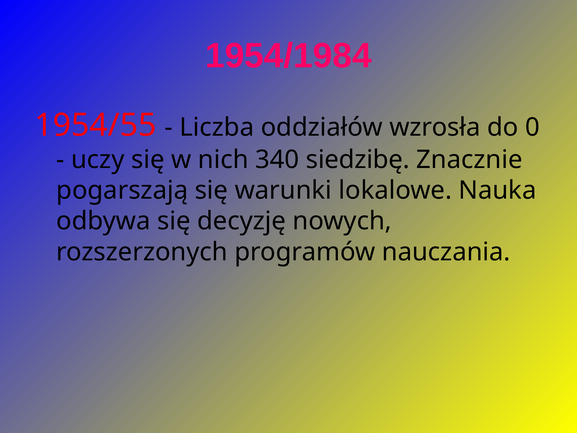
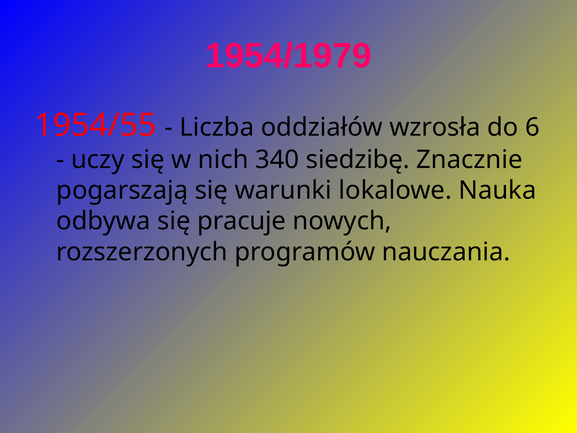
1954/1984: 1954/1984 -> 1954/1979 (288, 56)
0: 0 -> 6 (532, 127)
decyzję: decyzję -> pracuje (242, 221)
